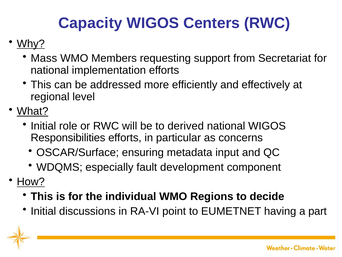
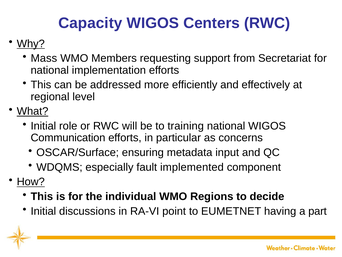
derived: derived -> training (186, 126)
Responsibilities: Responsibilities -> Communication (68, 138)
development: development -> implemented (192, 167)
